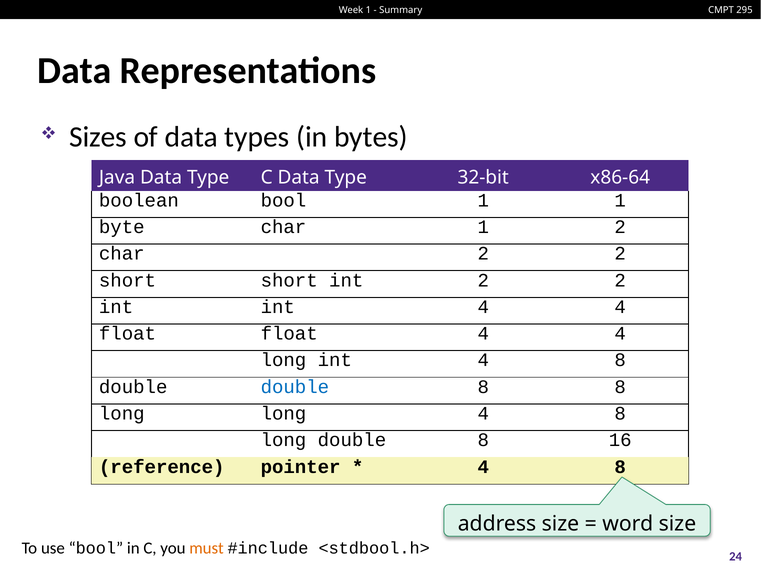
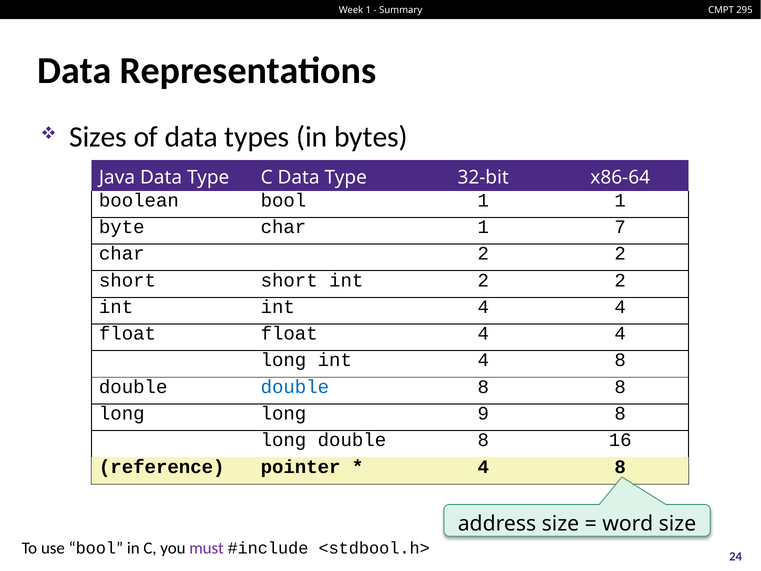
1 2: 2 -> 7 (620, 227)
long 4: 4 -> 9 (483, 413)
must colour: orange -> purple (207, 548)
